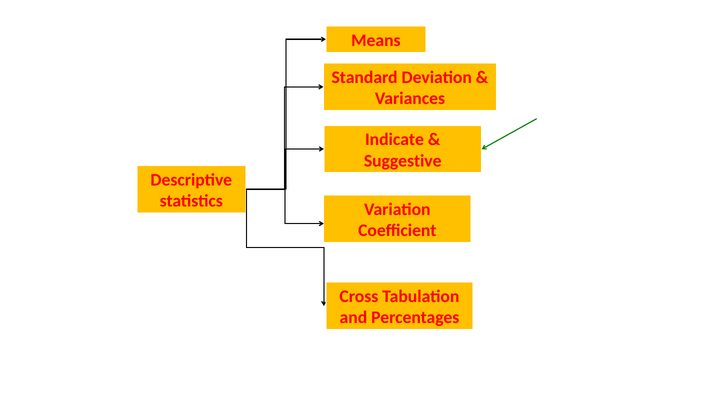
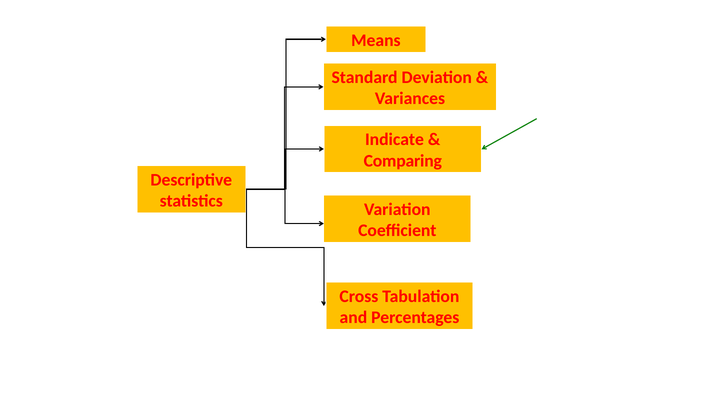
Suggestive: Suggestive -> Comparing (403, 161)
